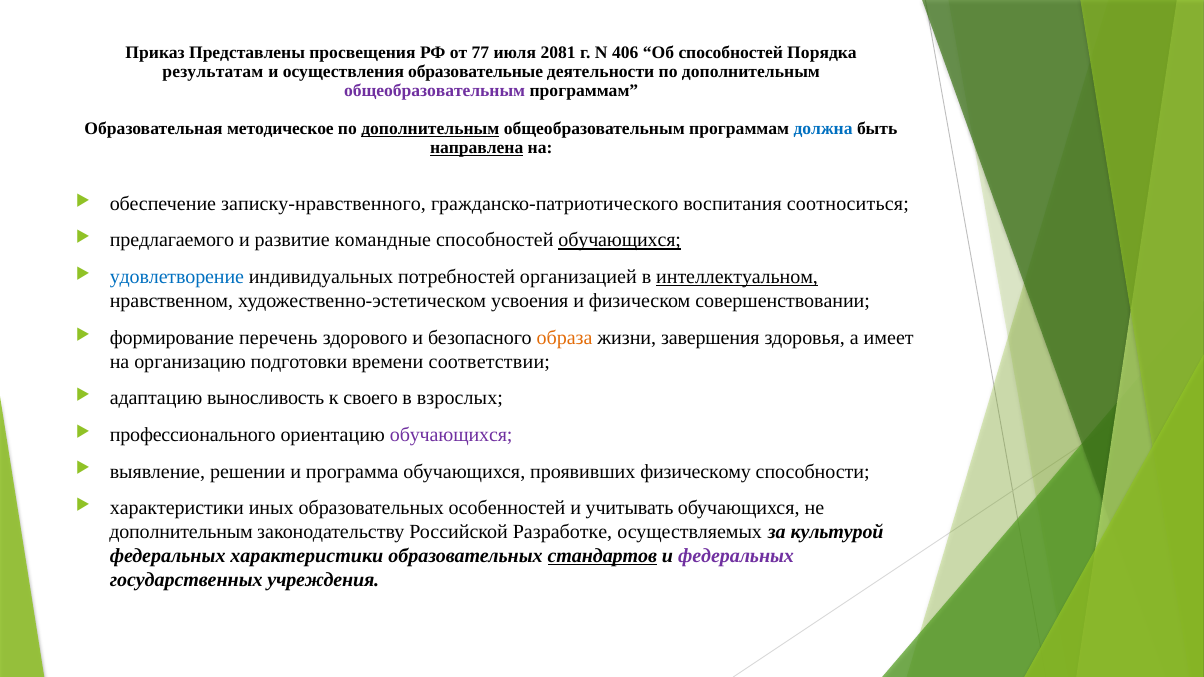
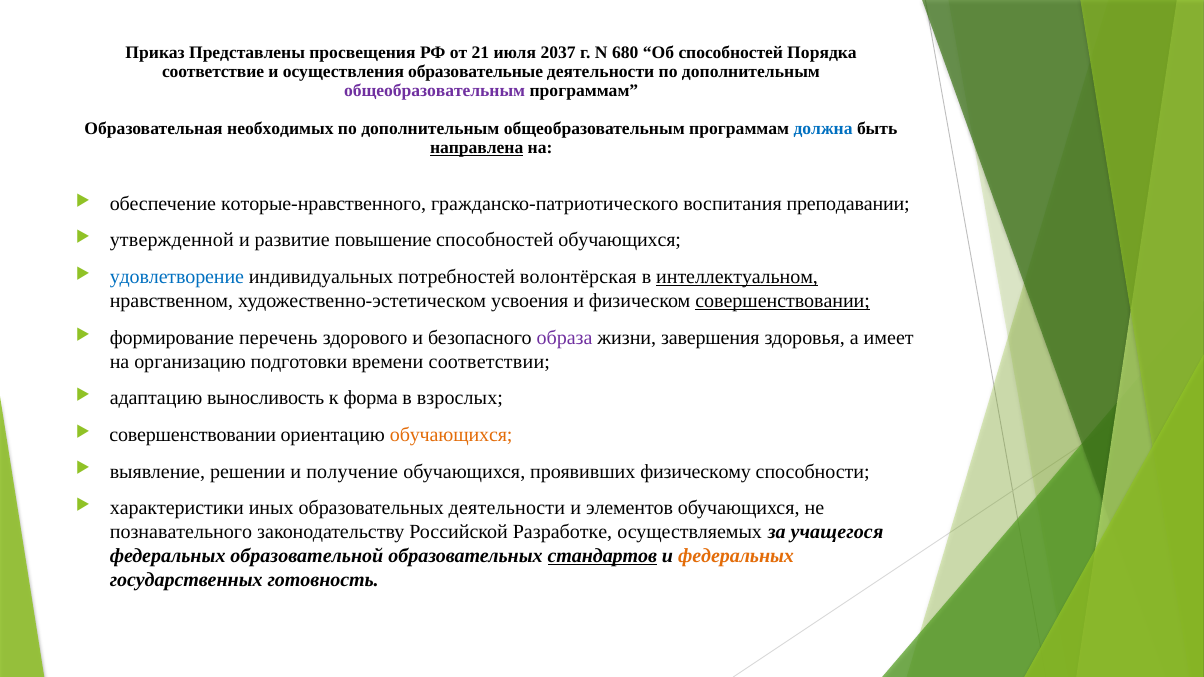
77: 77 -> 21 (480, 53)
2081: 2081 -> 2037 (558, 53)
406: 406 -> 680 (625, 53)
результатам: результатам -> соответствие (213, 72)
методическое: методическое -> необходимых (280, 129)
дополнительным underline: present -> none (430, 129)
записку-нравственного: записку-нравственного -> которые-нравственного (324, 204)
соотноситься: соотноситься -> преподавании (848, 204)
предлагаемого: предлагаемого -> утвержденной (172, 240)
командные: командные -> повышение (383, 240)
обучающихся underline: present -> none (620, 240)
организацией: организацией -> волонтёрская (578, 277)
совершенствовании underline: none -> present (783, 301)
образа colour: orange -> purple (565, 338)
своего: своего -> форма (371, 398)
профессионального: профессионального -> совершенствовании (193, 435)
обучающихся colour: purple -> orange (451, 435)
программа: программа -> получение (352, 472)
образовательных особенностей: особенностей -> деятельности (507, 508)
учитывать: учитывать -> элементов (630, 508)
дополнительным: дополнительным -> познавательного (181, 532)
культурой: культурой -> учащегося (837, 532)
федеральных характеристики: характеристики -> образовательной (307, 556)
федеральных colour: purple -> orange (736, 556)
учреждения: учреждения -> готовность (323, 581)
